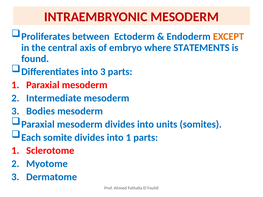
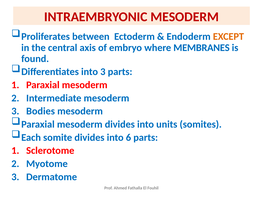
STATEMENTS: STATEMENTS -> MEMBRANES (202, 48)
into 1: 1 -> 6 (128, 138)
